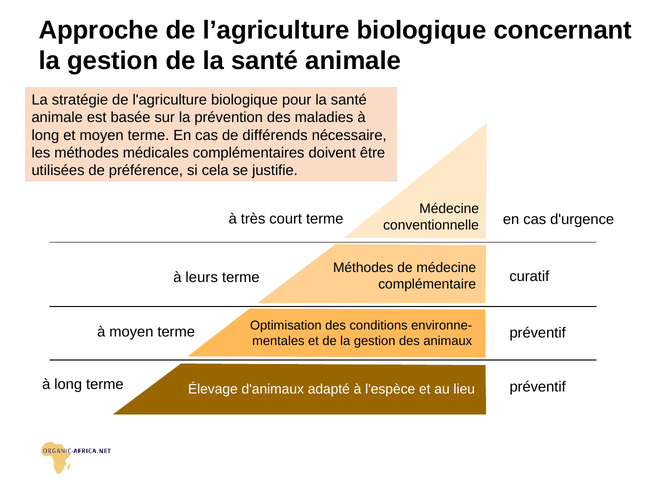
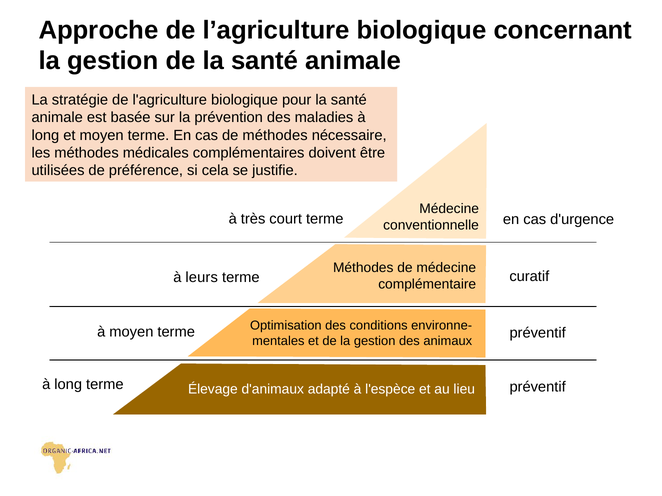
de différends: différends -> méthodes (275, 135)
